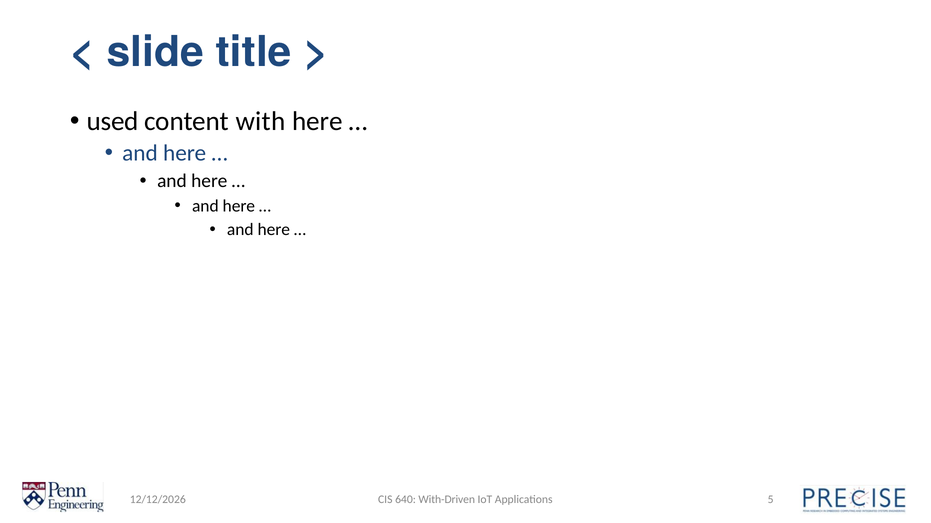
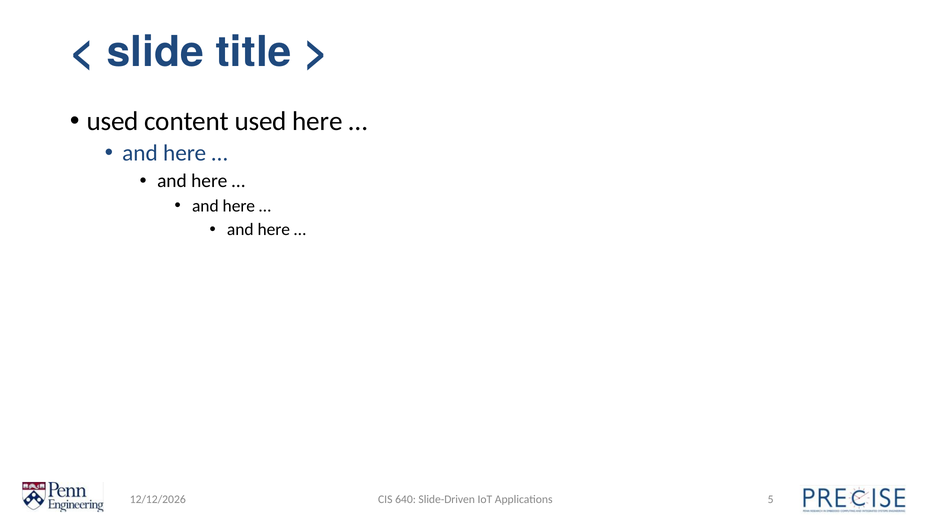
content with: with -> used (261, 121)
With-Driven: With-Driven -> Slide-Driven (447, 500)
